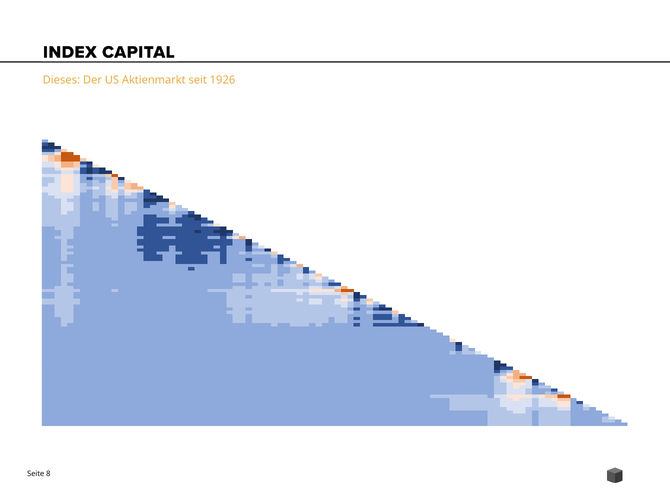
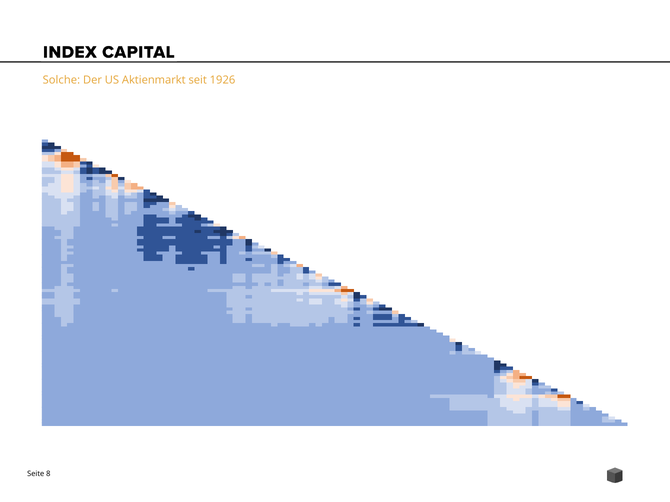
Dieses: Dieses -> Solche (61, 80)
